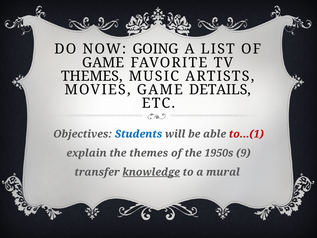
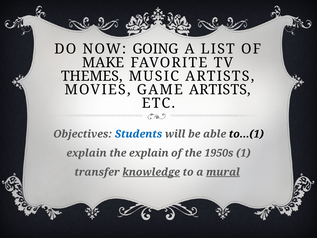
GAME: GAME -> MAKE (103, 63)
GAME DETAILS: DETAILS -> ARTISTS (220, 90)
to...(1 colour: red -> black (246, 134)
the themes: themes -> explain (149, 153)
9: 9 -> 1 (243, 153)
mural underline: none -> present (223, 172)
